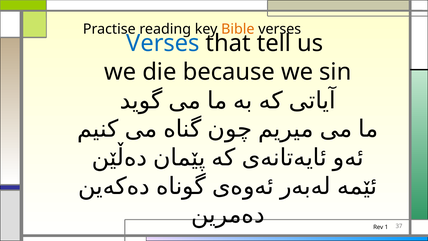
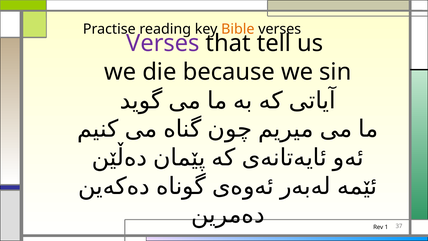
Verses colour: blue -> purple (163, 43)
